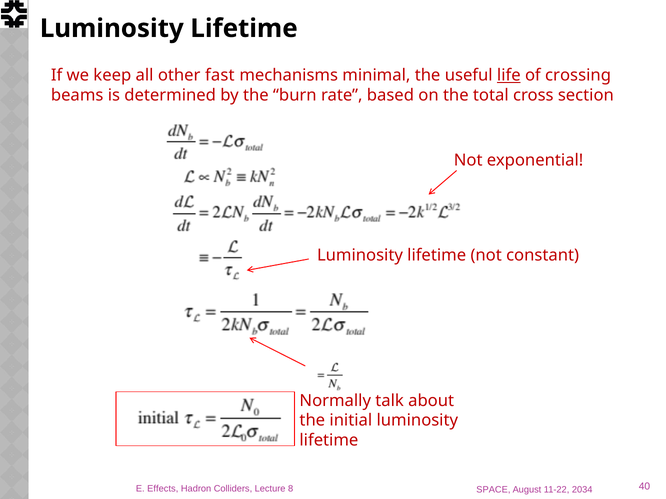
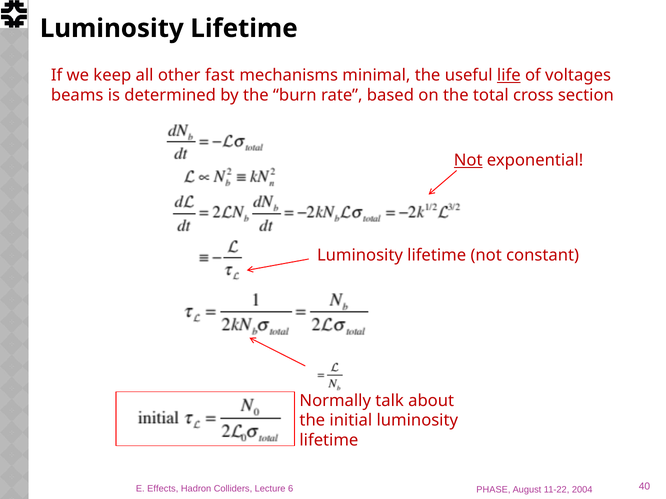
crossing: crossing -> voltages (578, 75)
Not underline: none -> present (468, 161)
8: 8 -> 6 (291, 489)
SPACE: SPACE -> PHASE (493, 490)
2034: 2034 -> 2004 (582, 490)
